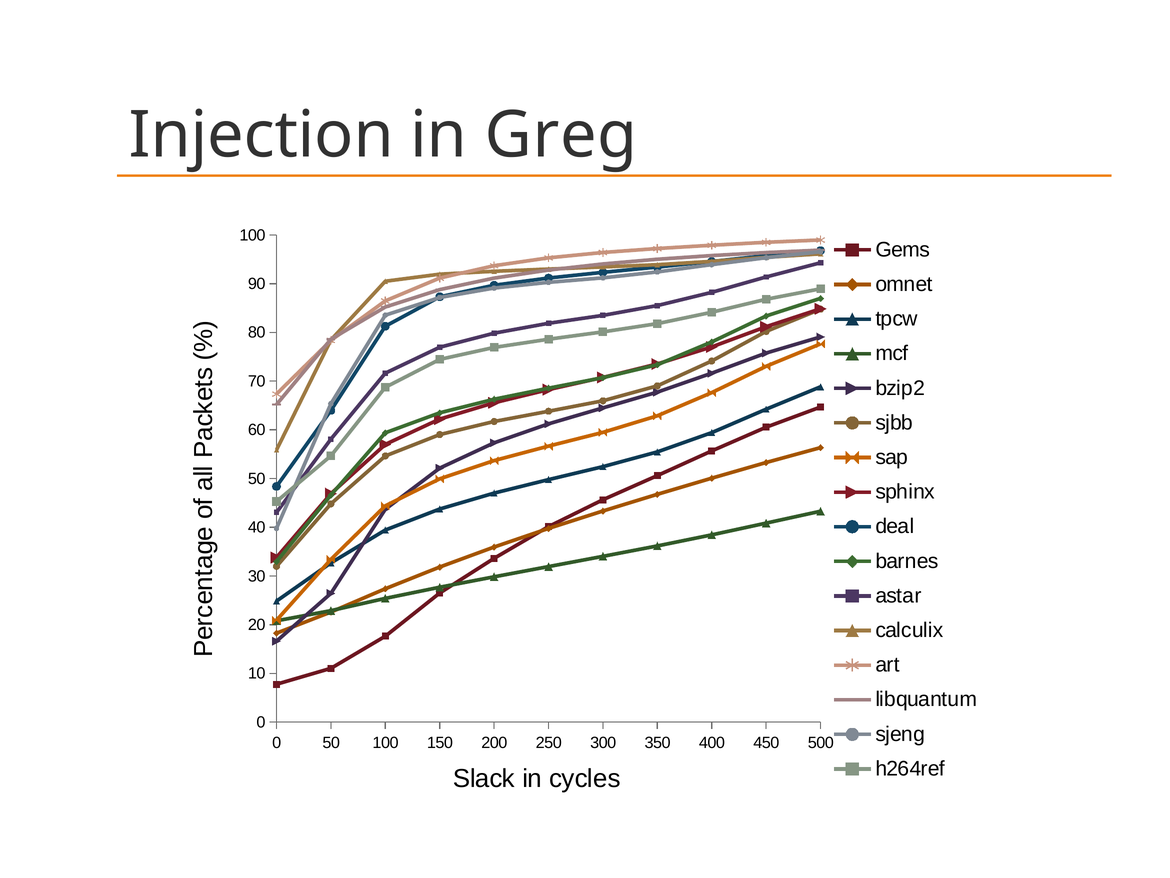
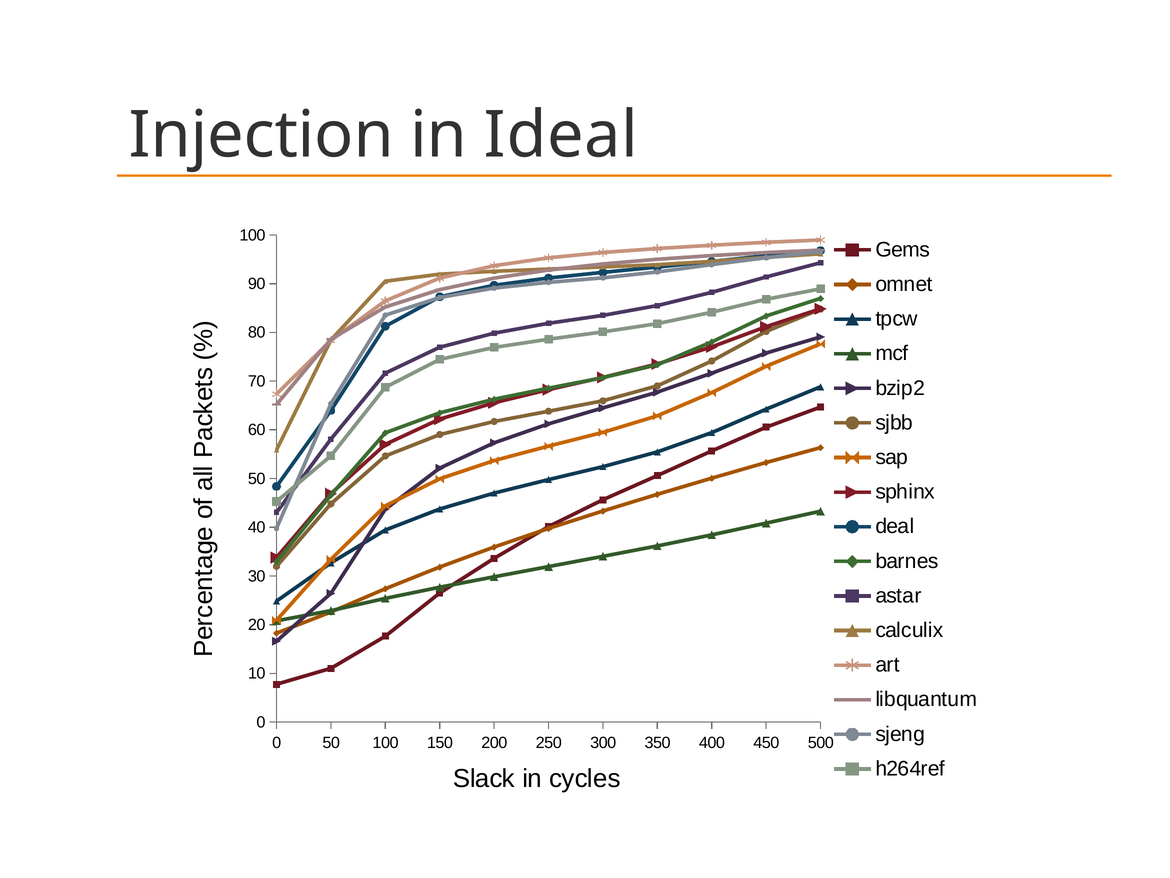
Greg: Greg -> Ideal (561, 135)
